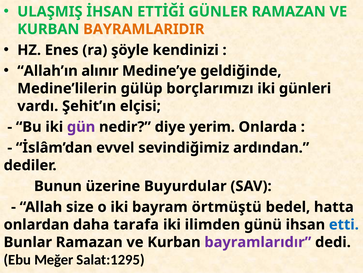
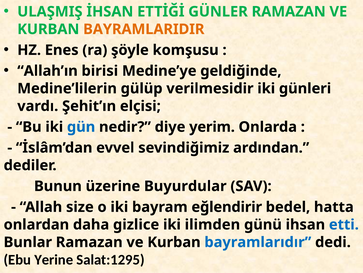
kendinizi: kendinizi -> komşusu (186, 50)
alınır: alınır -> birisi (100, 71)
borçlarımızı: borçlarımızı -> verilmesidir (210, 88)
gün colour: purple -> blue (81, 127)
örtmüştü: örtmüştü -> eğlendirir (227, 206)
tarafa: tarafa -> gizlice (136, 224)
bayramlarıdır colour: purple -> blue (258, 242)
Meğer: Meğer -> Yerine (54, 259)
